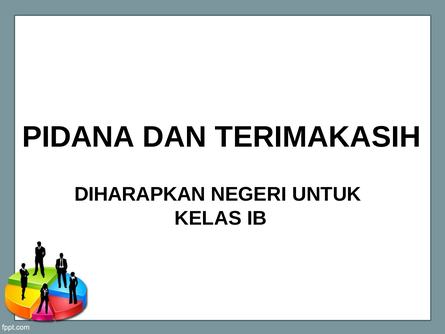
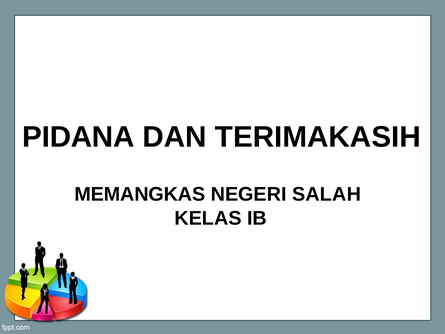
DIHARAPKAN: DIHARAPKAN -> MEMANGKAS (140, 194)
UNTUK: UNTUK -> SALAH (327, 194)
